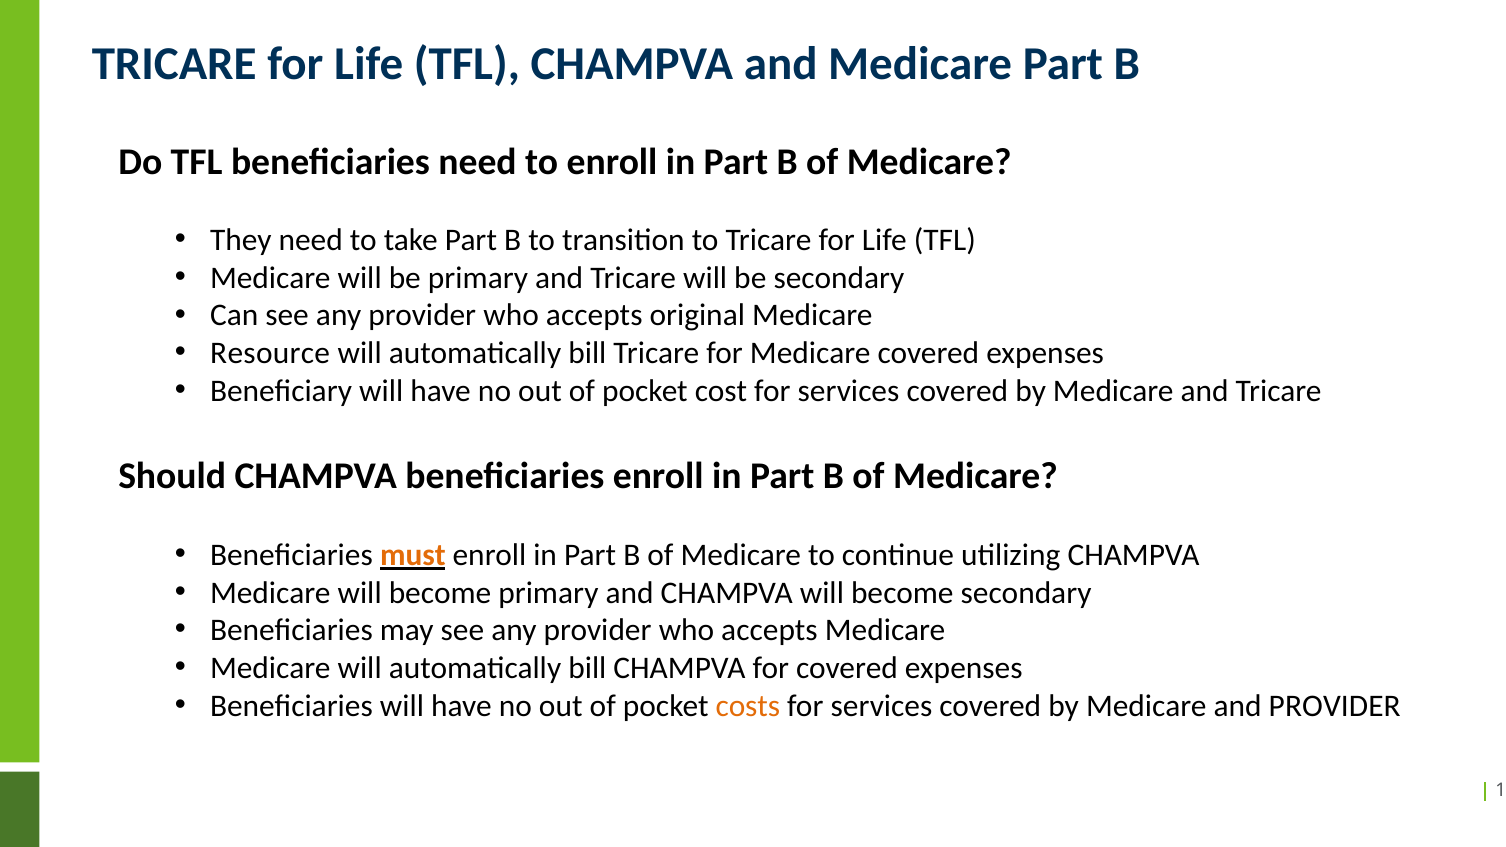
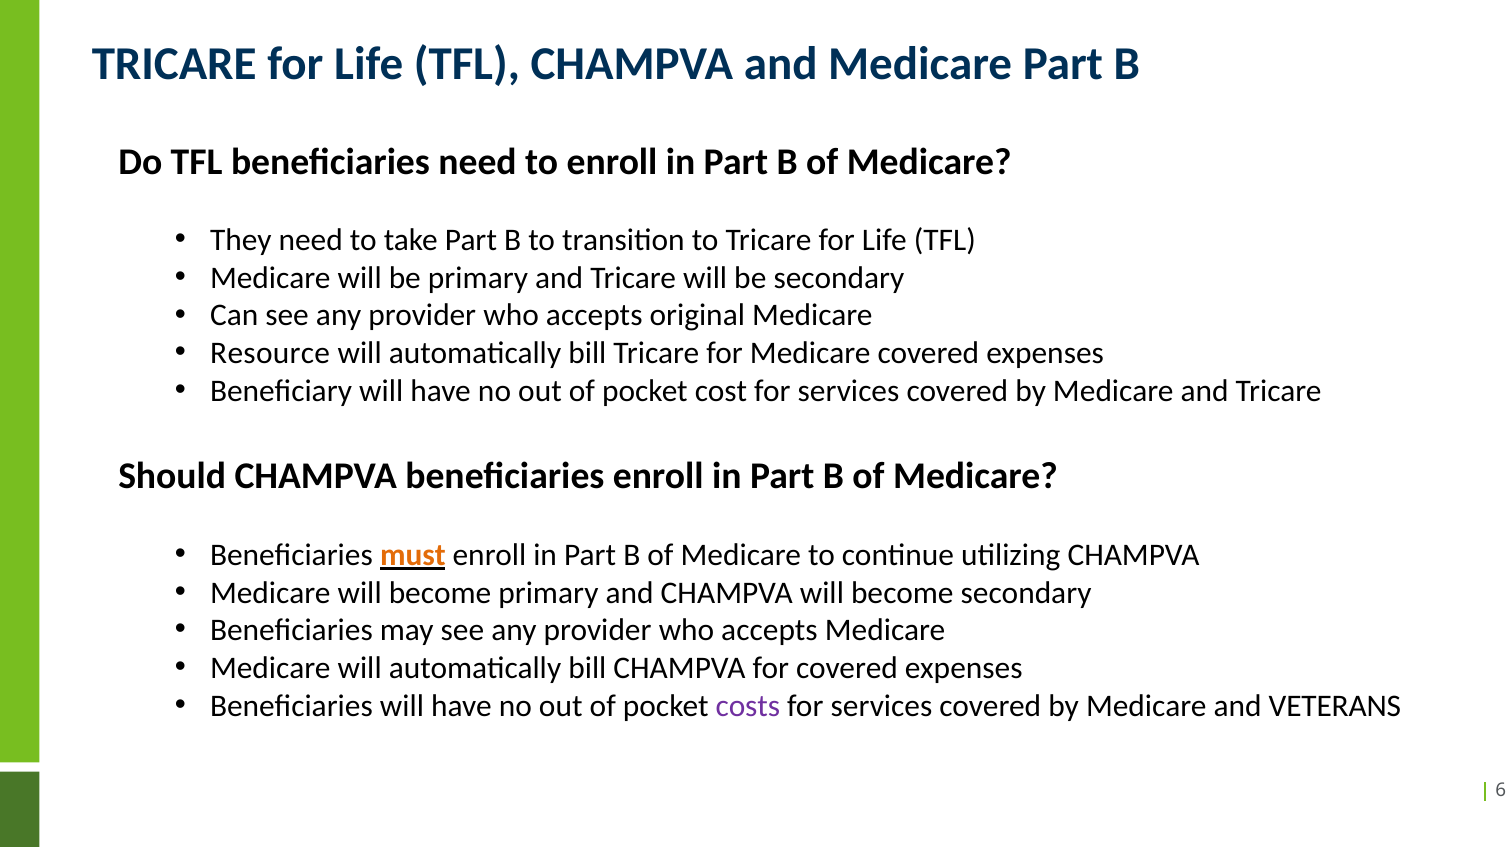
costs colour: orange -> purple (748, 706)
and PROVIDER: PROVIDER -> VETERANS (1335, 706)
1: 1 -> 6 (1501, 790)
